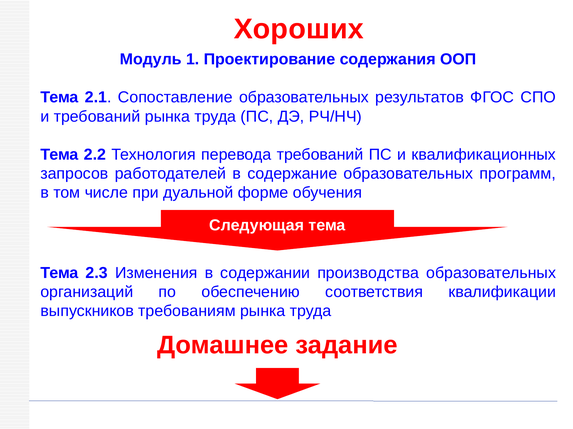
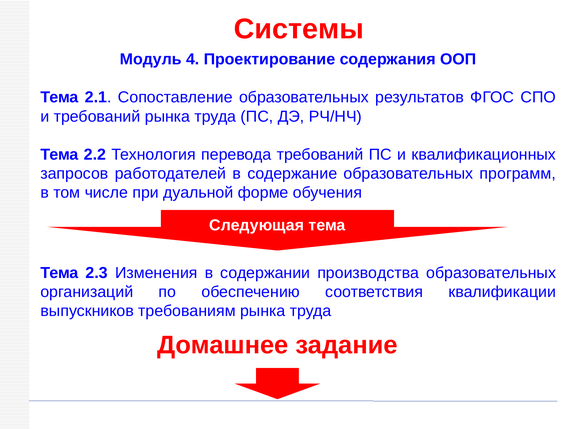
Хороших: Хороших -> Системы (299, 29)
1: 1 -> 4 (193, 59)
